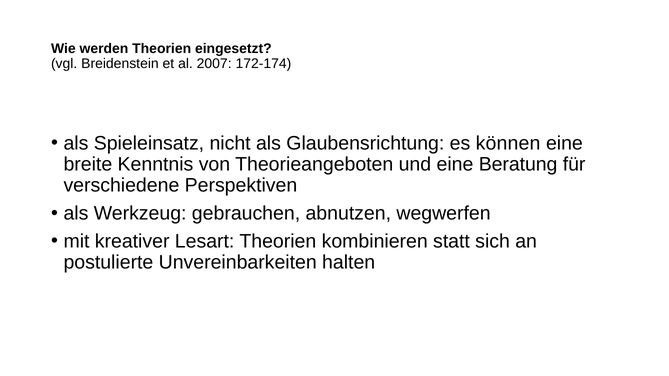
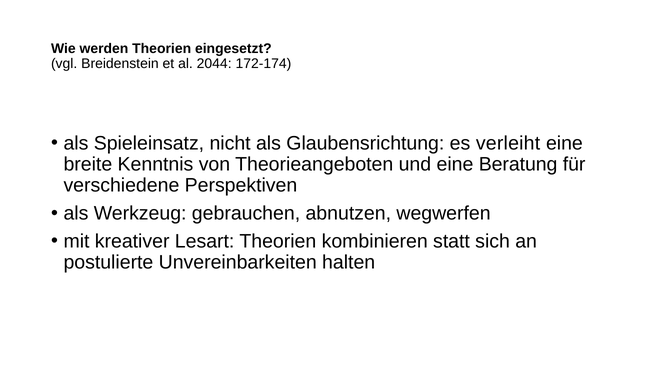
2007: 2007 -> 2044 (214, 64)
können: können -> verleiht (508, 143)
